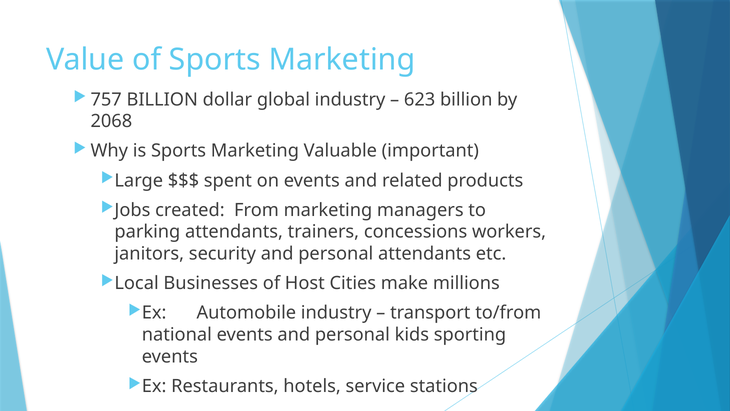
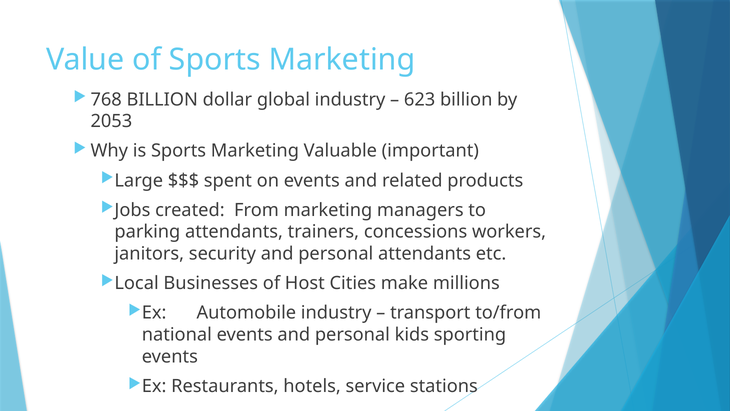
757: 757 -> 768 (106, 99)
2068: 2068 -> 2053 (111, 121)
